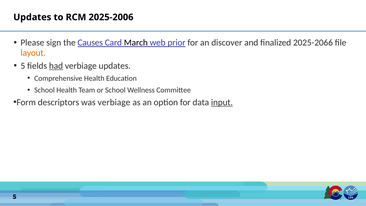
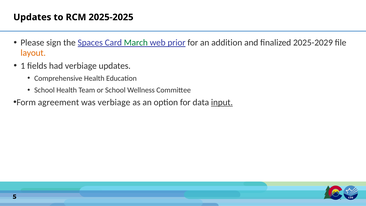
2025-2006: 2025-2006 -> 2025-2025 (111, 17)
Causes: Causes -> Spaces (90, 43)
March colour: black -> green (136, 43)
discover: discover -> addition (227, 43)
2025-2066: 2025-2066 -> 2025-2029 (313, 43)
5: 5 -> 1 (23, 66)
had underline: present -> none (56, 66)
descriptors: descriptors -> agreement (58, 102)
